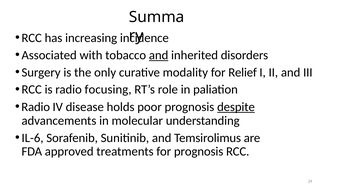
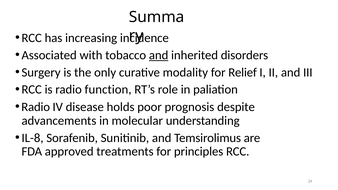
focusing: focusing -> function (108, 90)
despite underline: present -> none (236, 107)
IL-6: IL-6 -> IL-8 (33, 138)
for prognosis: prognosis -> principles (199, 152)
